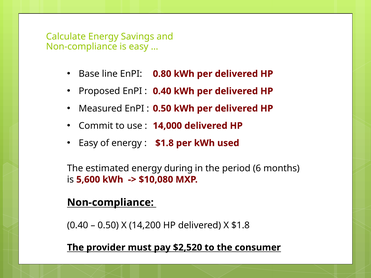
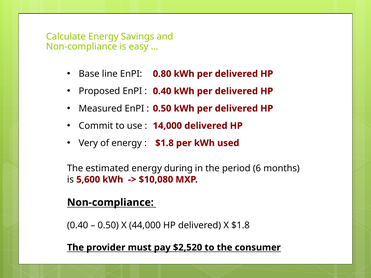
Easy: Easy -> Very (88, 143)
14,200: 14,200 -> 44,000 (145, 225)
